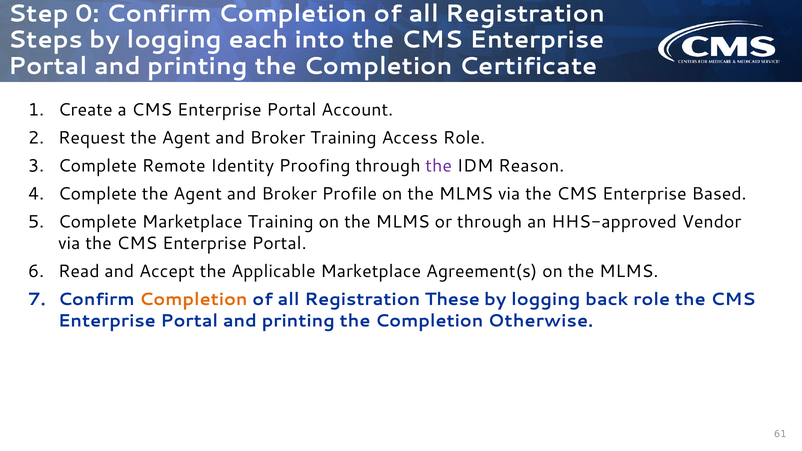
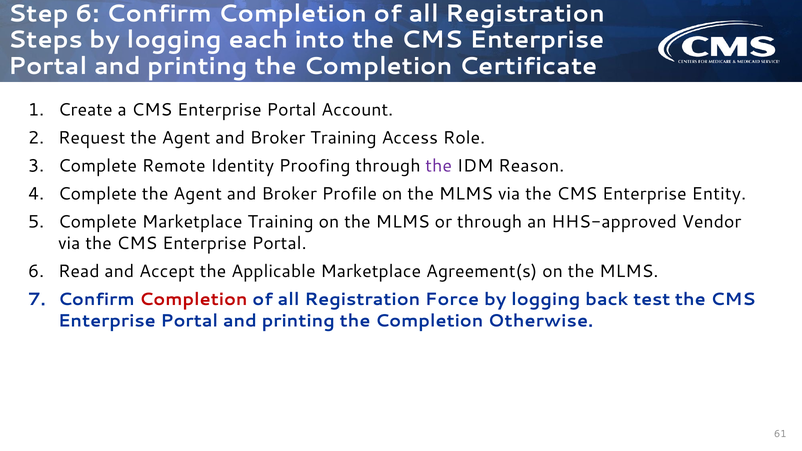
Step 0: 0 -> 6 (87, 13)
Based: Based -> Entity (719, 194)
Completion colour: orange -> red (193, 300)
These: These -> Force (452, 300)
back role: role -> test (652, 300)
